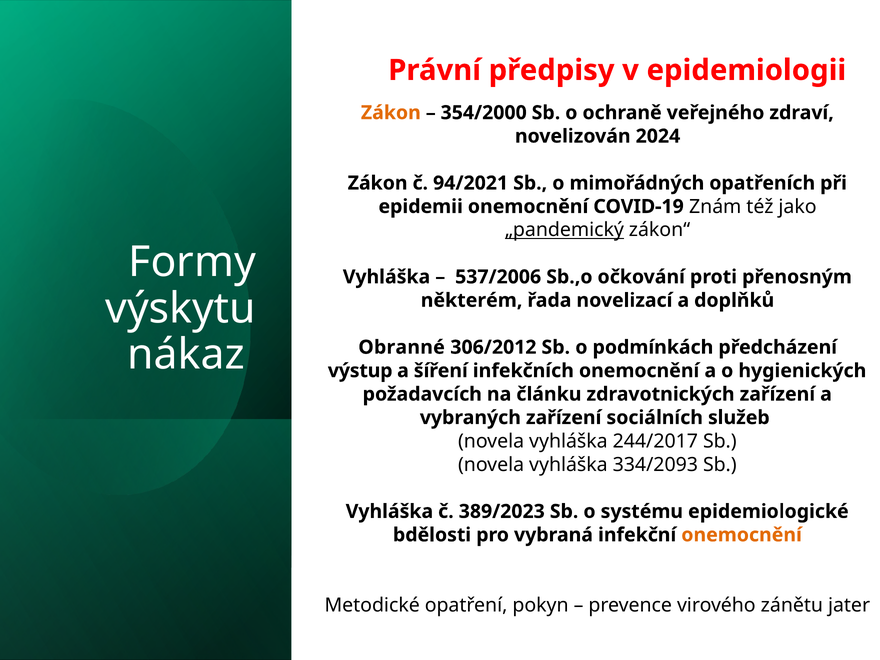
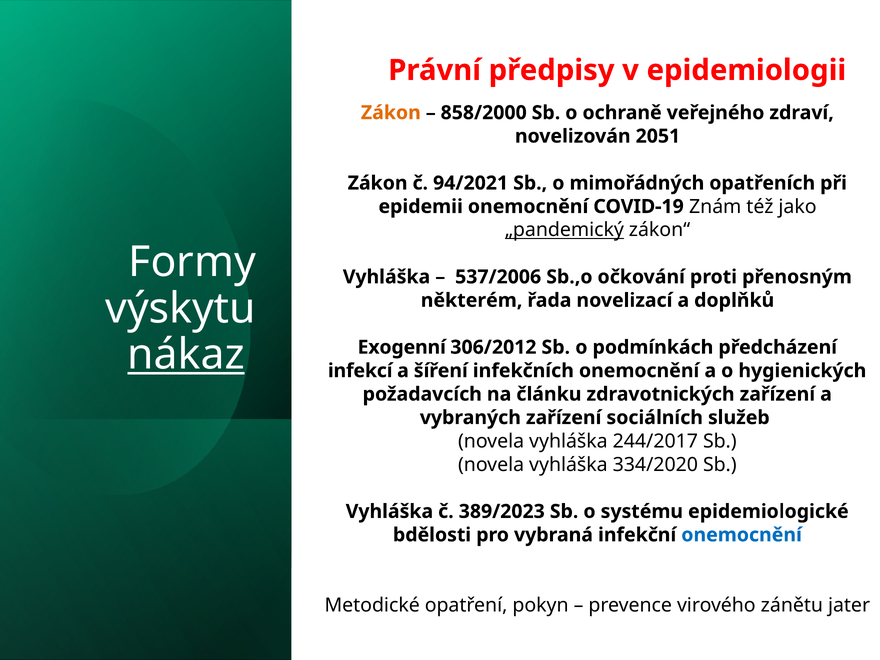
354/2000: 354/2000 -> 858/2000 (484, 113)
2024: 2024 -> 2051 (658, 136)
nákaz underline: none -> present (186, 355)
Obranné: Obranné -> Exogenní (402, 347)
výstup: výstup -> infekcí (360, 371)
334/2093: 334/2093 -> 334/2020 (655, 465)
onemocnění colour: orange -> blue (742, 535)
